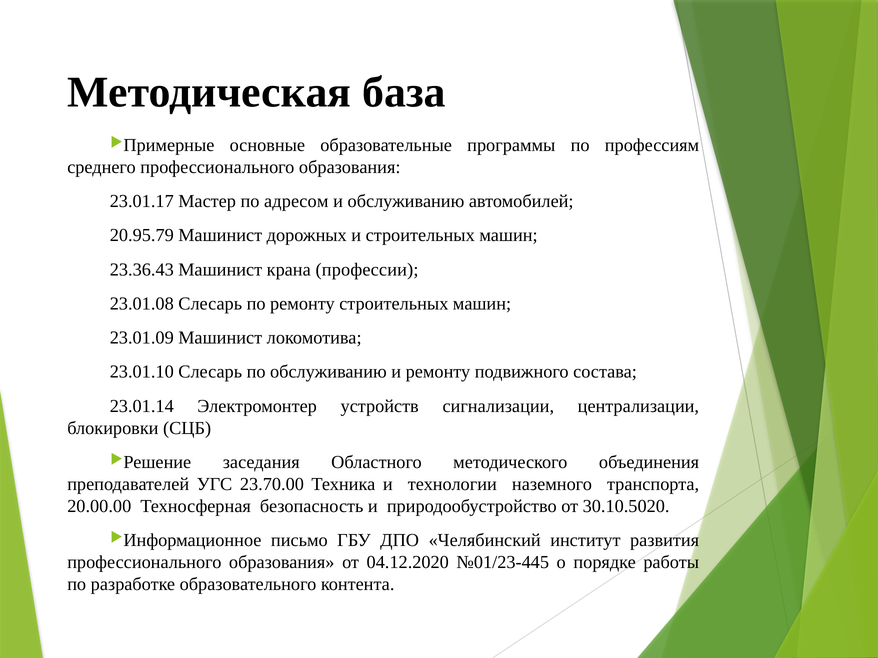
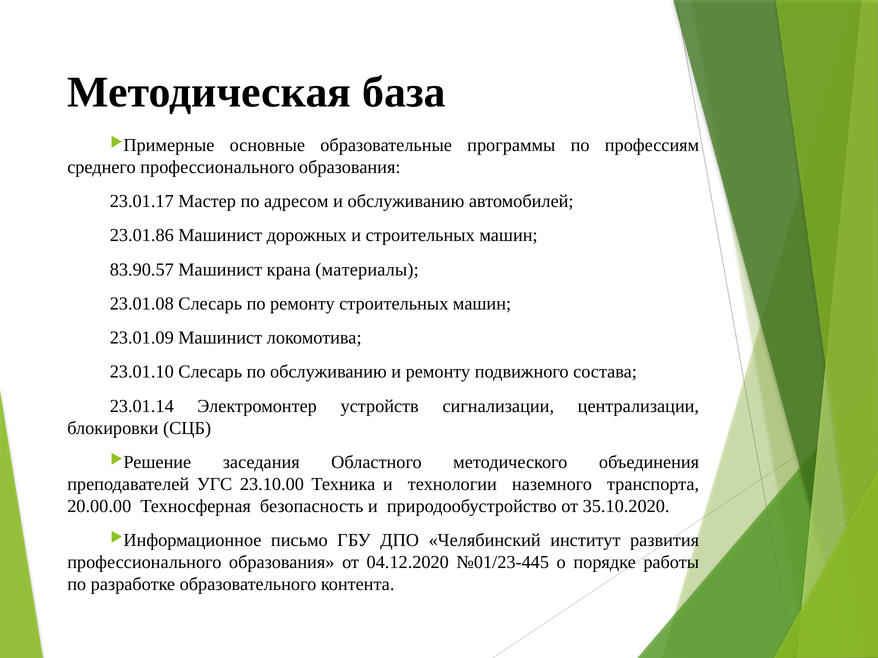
20.95.79: 20.95.79 -> 23.01.86 (142, 236)
23.36.43: 23.36.43 -> 83.90.57 (142, 270)
профессии: профессии -> материалы (367, 270)
23.70.00: 23.70.00 -> 23.10.00 (272, 484)
30.10.5020: 30.10.5020 -> 35.10.2020 (626, 506)
